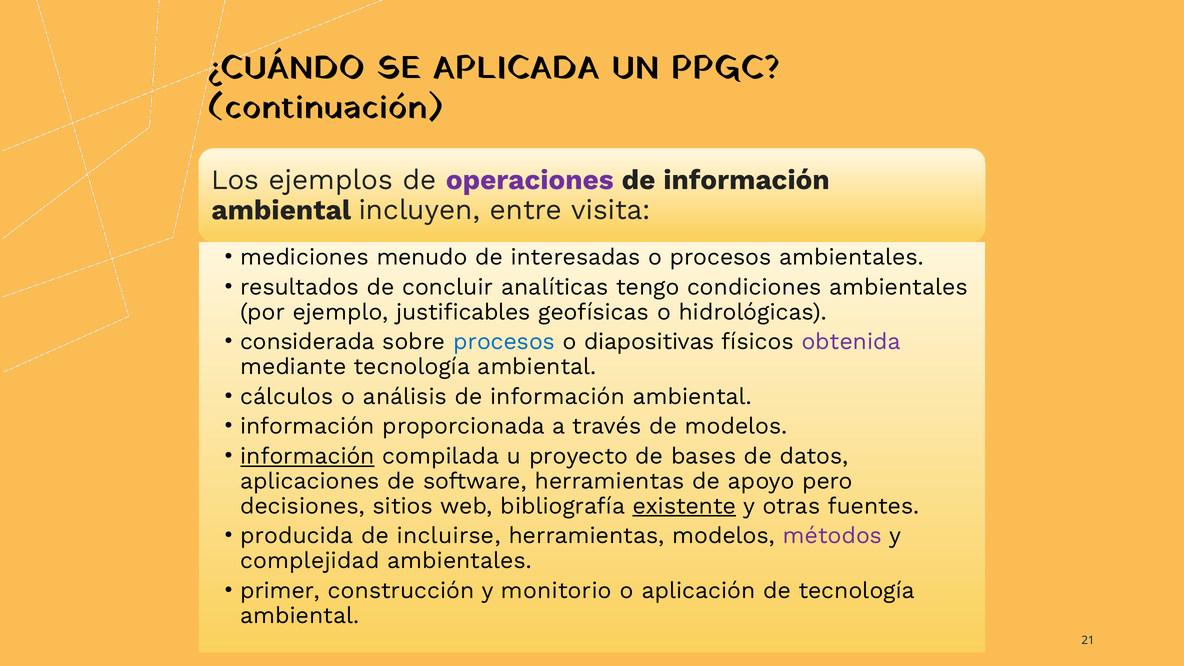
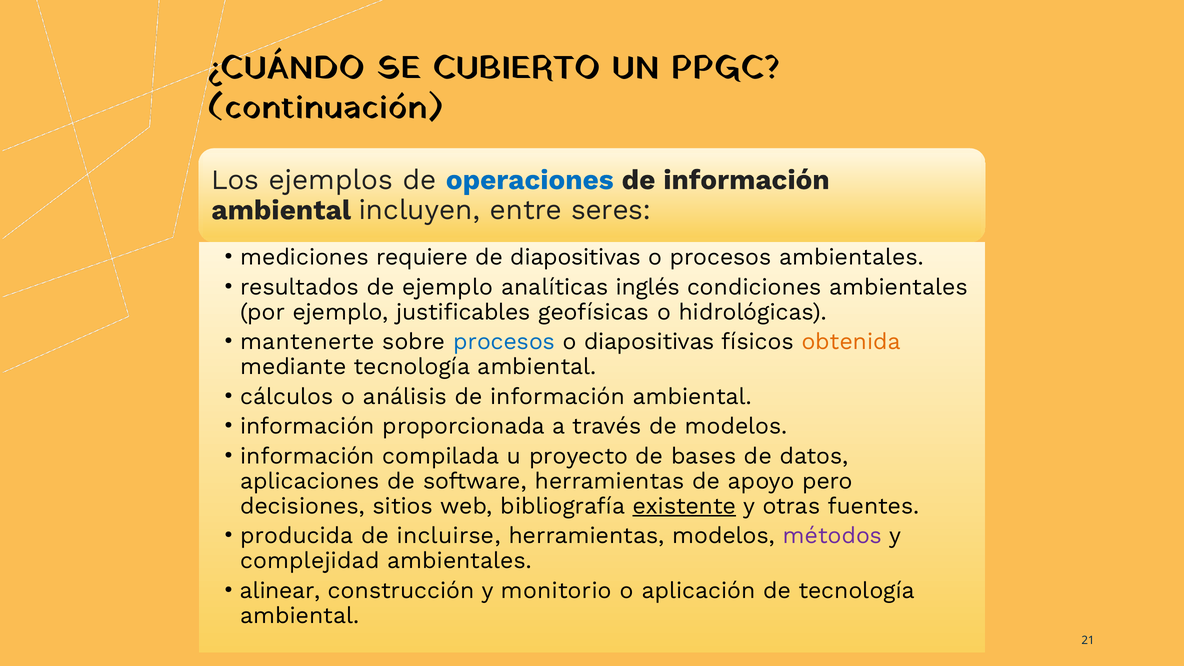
APLICADA: APLICADA -> CUBIERTO (517, 68)
operaciones colour: purple -> blue (530, 180)
visita: visita -> seres (611, 210)
menudo: menudo -> requiere (422, 257)
de interesadas: interesadas -> diapositivas (576, 257)
de concluir: concluir -> ejemplo (448, 287)
tengo: tengo -> inglés (648, 287)
considerada: considerada -> mantenerte (307, 342)
obtenida colour: purple -> orange (851, 342)
información underline: present -> none (307, 456)
primer: primer -> alinear (280, 591)
